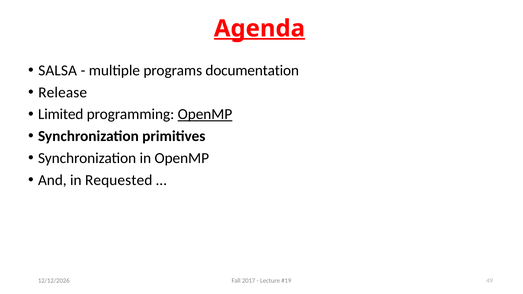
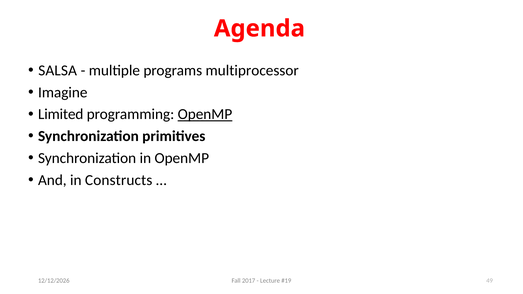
Agenda underline: present -> none (259, 29)
documentation: documentation -> multiprocessor (252, 70)
Release: Release -> Imagine (63, 92)
Requested: Requested -> Constructs (119, 180)
